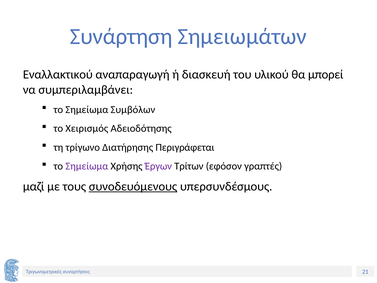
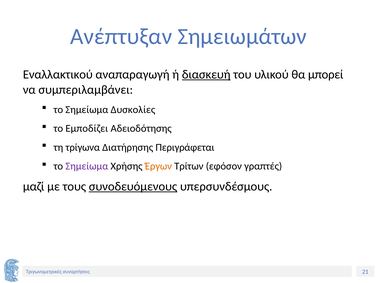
Συνάρτηση: Συνάρτηση -> Ανέπτυξαν (121, 36)
διασκευή underline: none -> present (206, 74)
Συμβόλων: Συμβόλων -> Δυσκολίες (133, 110)
Χειρισμός: Χειρισμός -> Εμποδίζει (87, 128)
τρίγωνο: τρίγωνο -> τρίγωνα (83, 147)
Έργων colour: purple -> orange (158, 166)
